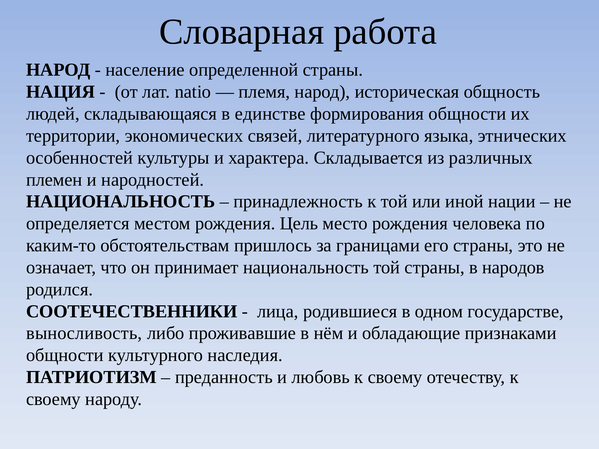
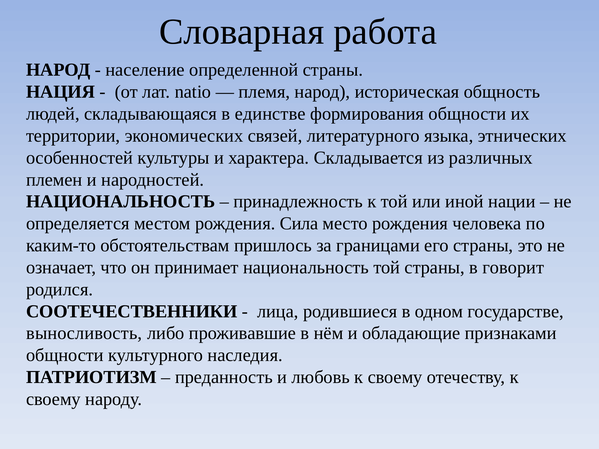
Цель: Цель -> Сила (299, 224)
народов: народов -> говорит (513, 268)
